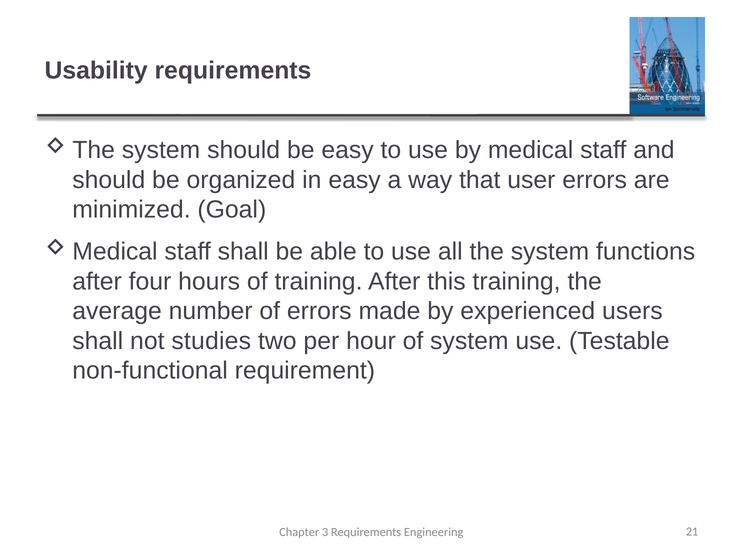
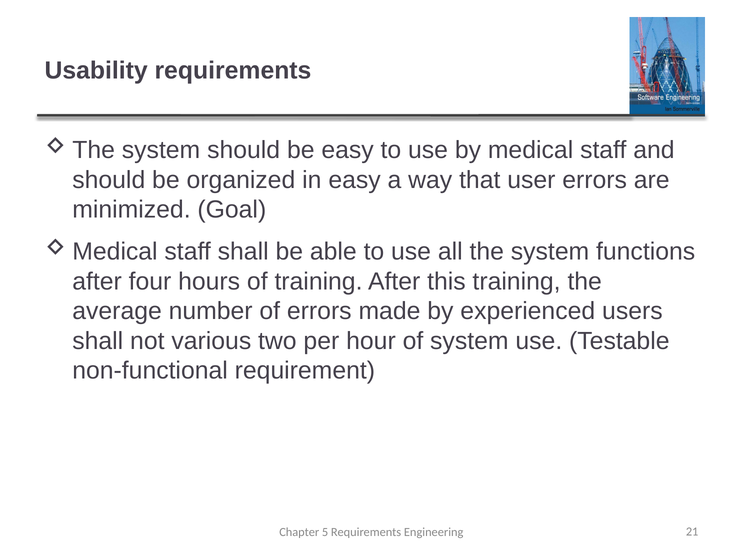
studies: studies -> various (211, 341)
3: 3 -> 5 (325, 532)
